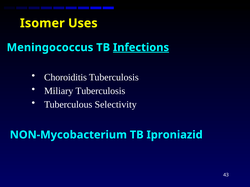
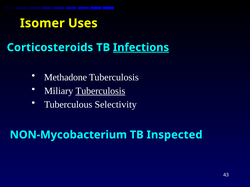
Meningococcus: Meningococcus -> Corticosteroids (50, 48)
Choroiditis: Choroiditis -> Methadone (65, 78)
Tuberculosis underline: none -> present (100, 91)
Iproniazid: Iproniazid -> Inspected (174, 135)
